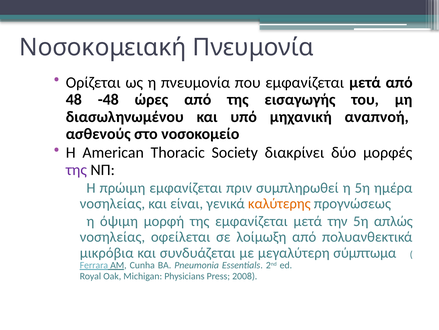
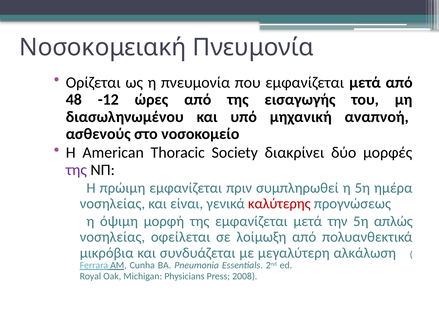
-48: -48 -> -12 (108, 99)
καλύτερης colour: orange -> red (279, 203)
σύμπτωμα: σύμπτωμα -> αλκάλωση (365, 252)
